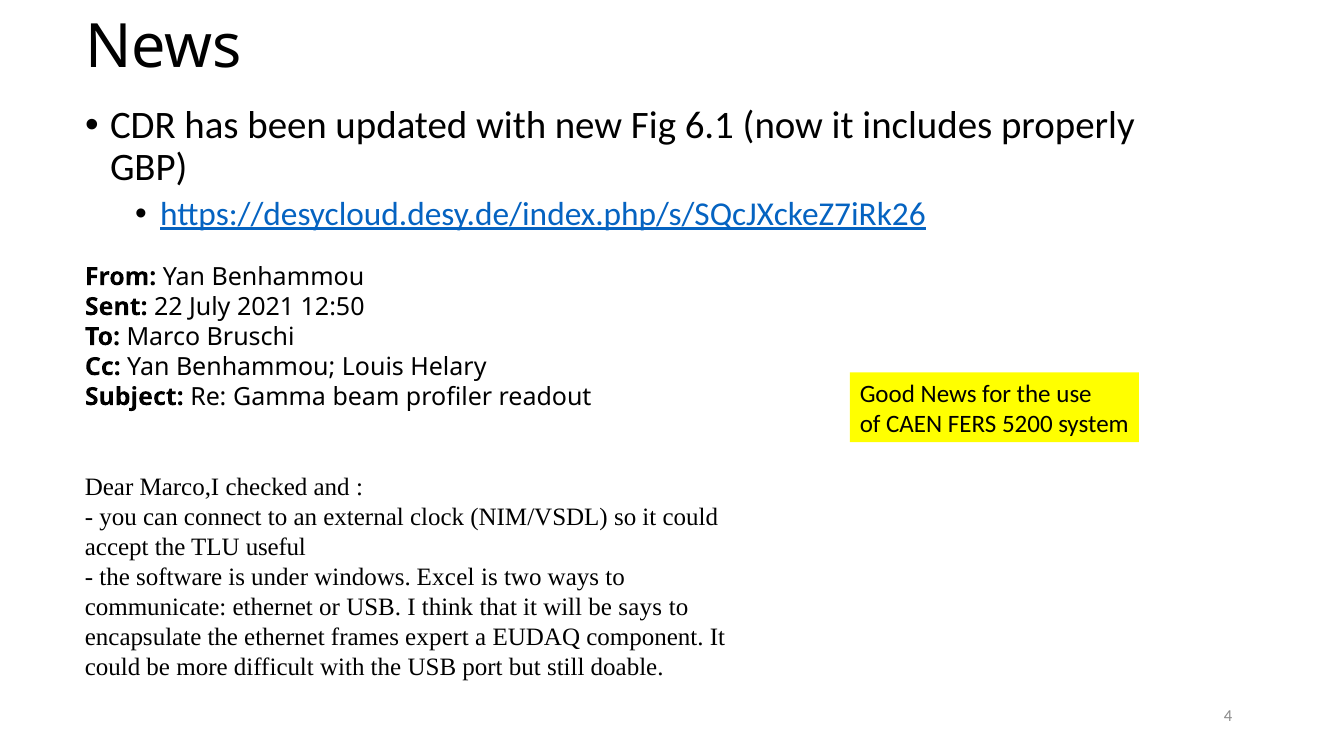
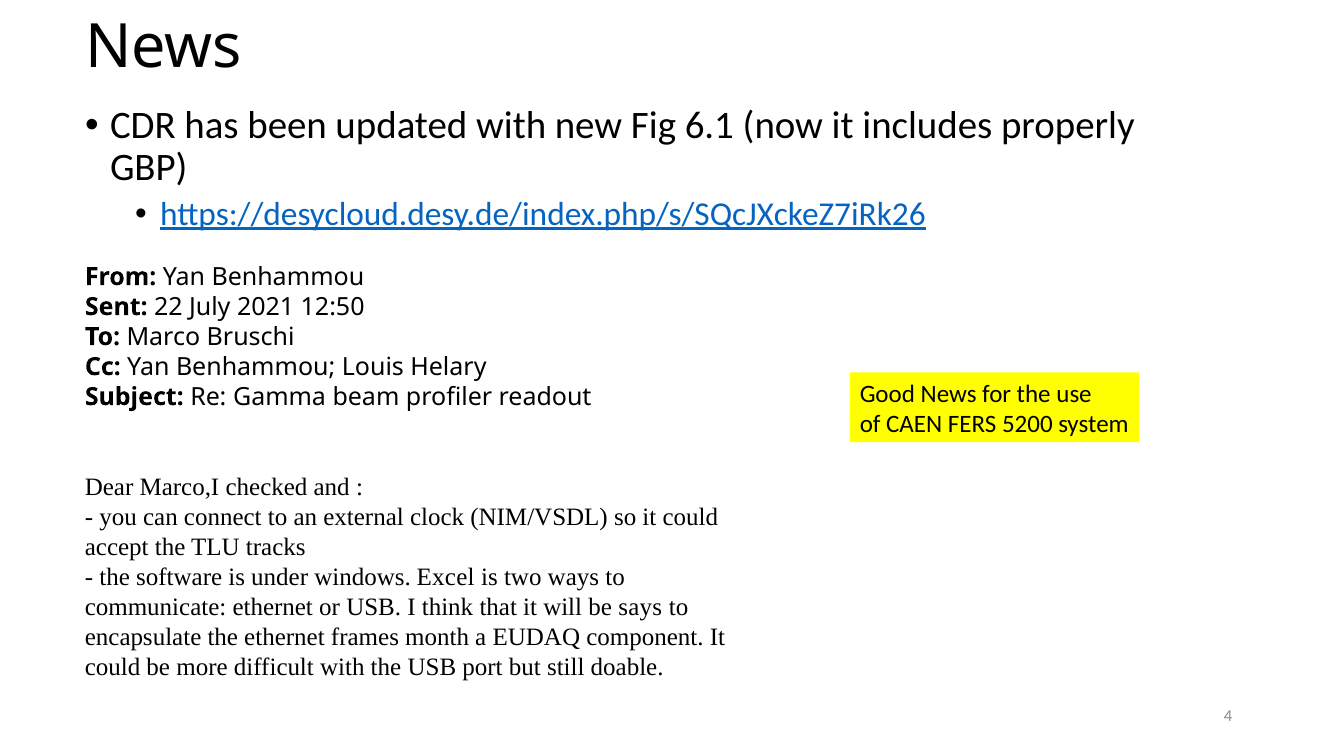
useful: useful -> tracks (276, 547)
expert: expert -> month (437, 637)
